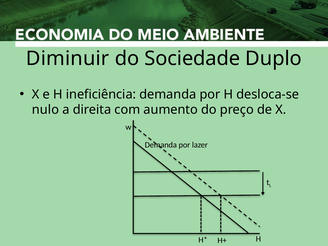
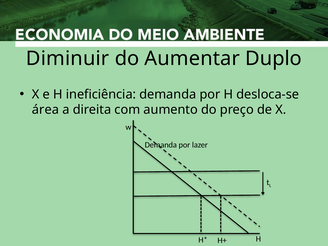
Sociedade: Sociedade -> Aumentar (192, 59)
nulo: nulo -> área (45, 110)
